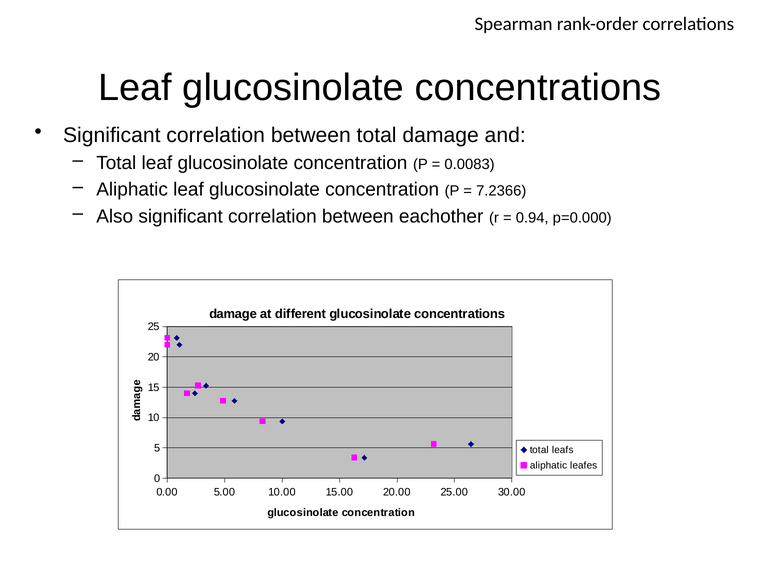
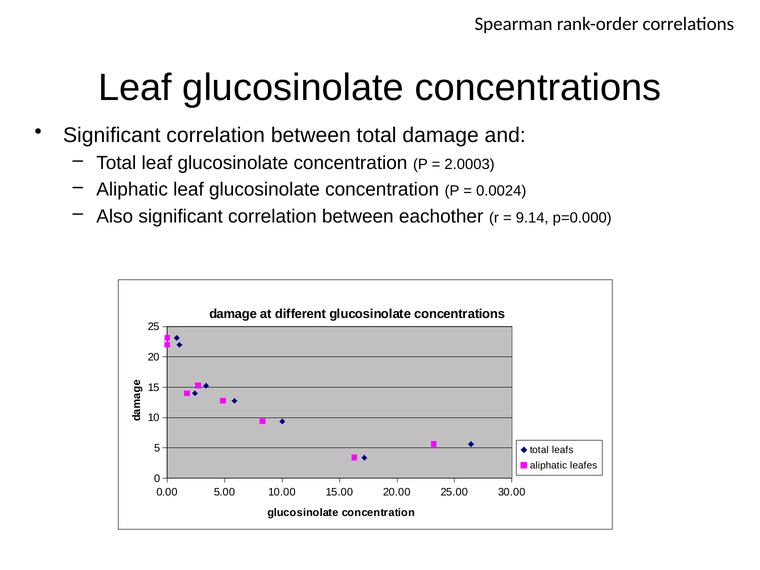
0.0083: 0.0083 -> 2.0003 (470, 165)
7.2366: 7.2366 -> 0.0024 (501, 191)
0.94: 0.94 -> 9.14 (532, 218)
